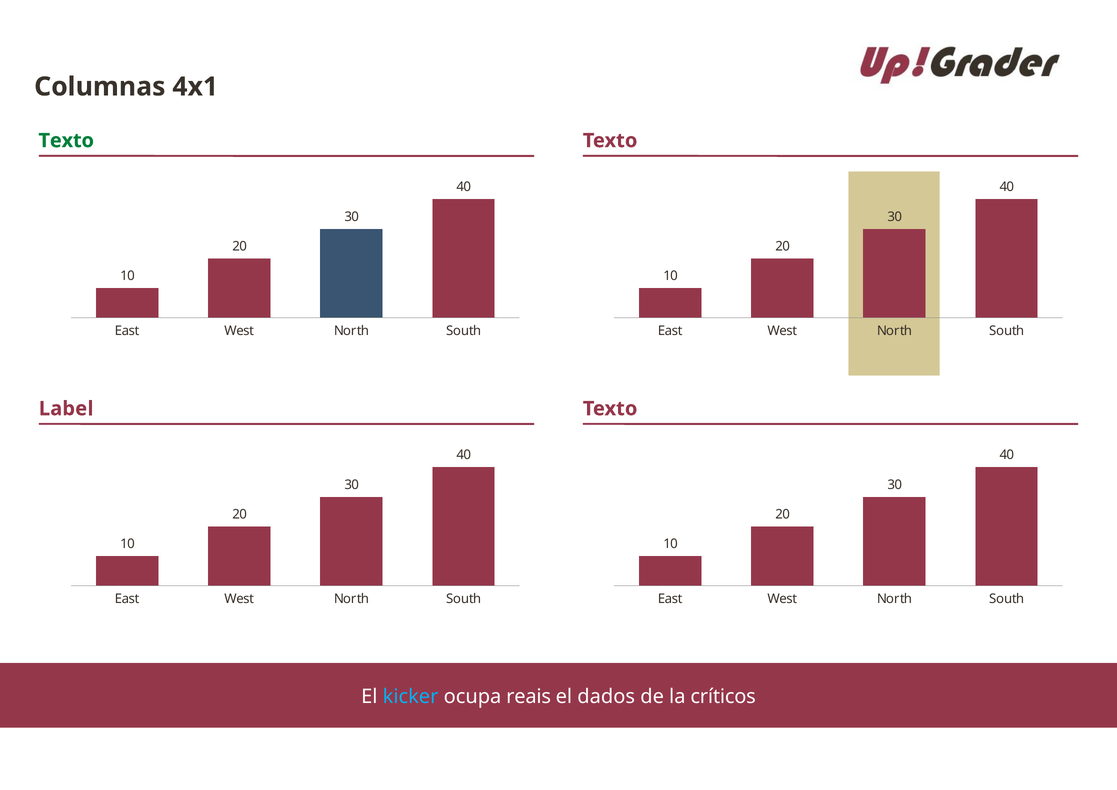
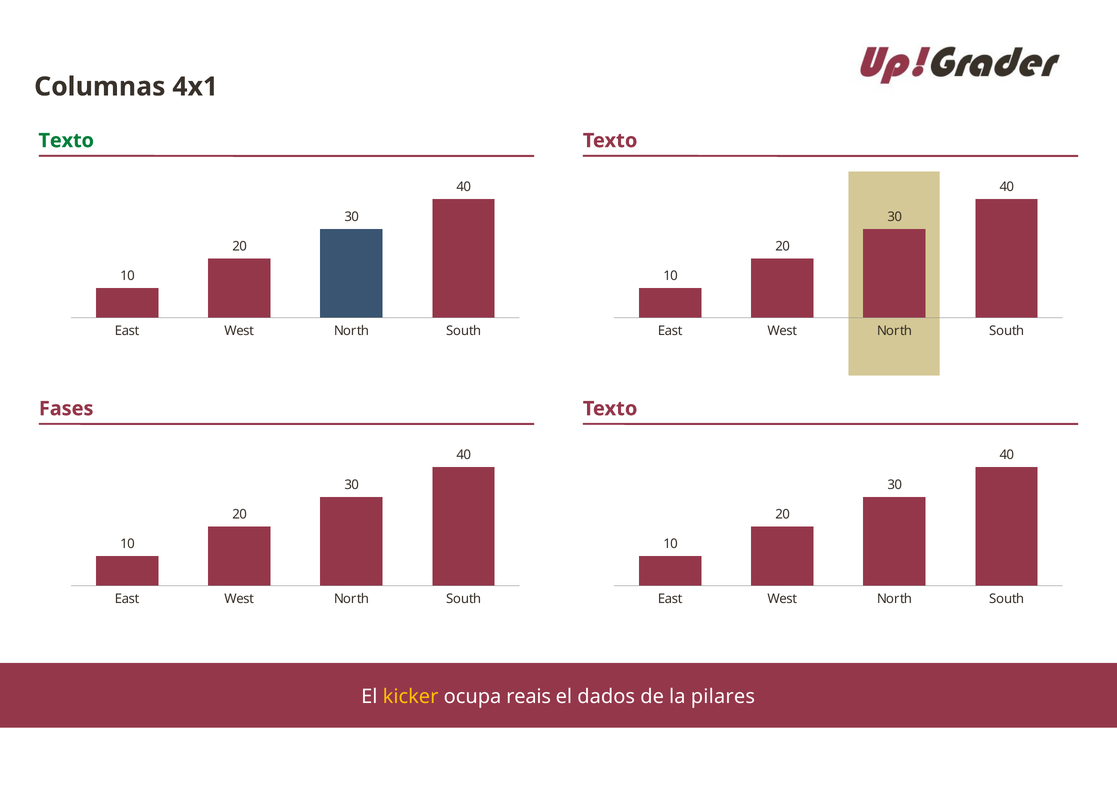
Label: Label -> Fases (66, 409)
kicker colour: light blue -> yellow (411, 697)
críticos: críticos -> pilares (723, 697)
